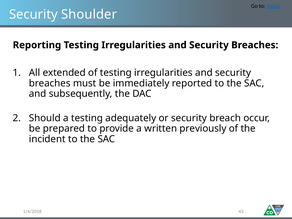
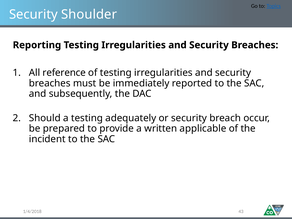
extended: extended -> reference (64, 73)
previously: previously -> applicable (203, 129)
